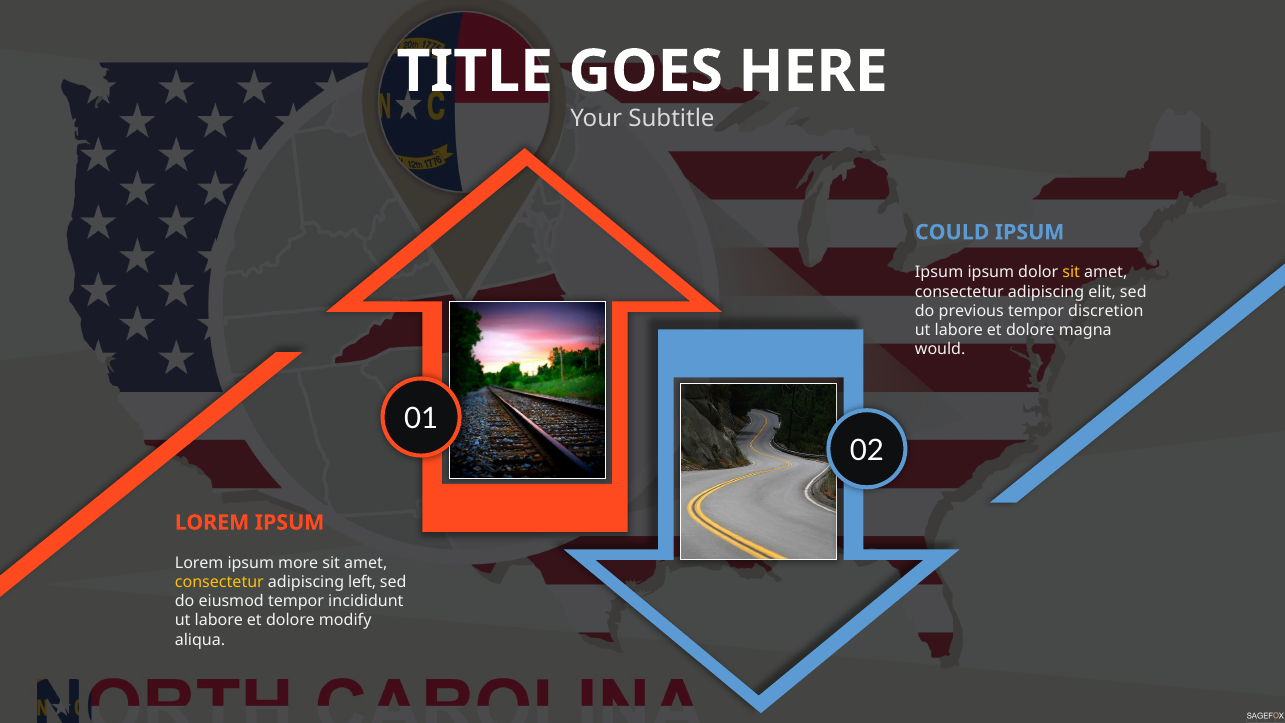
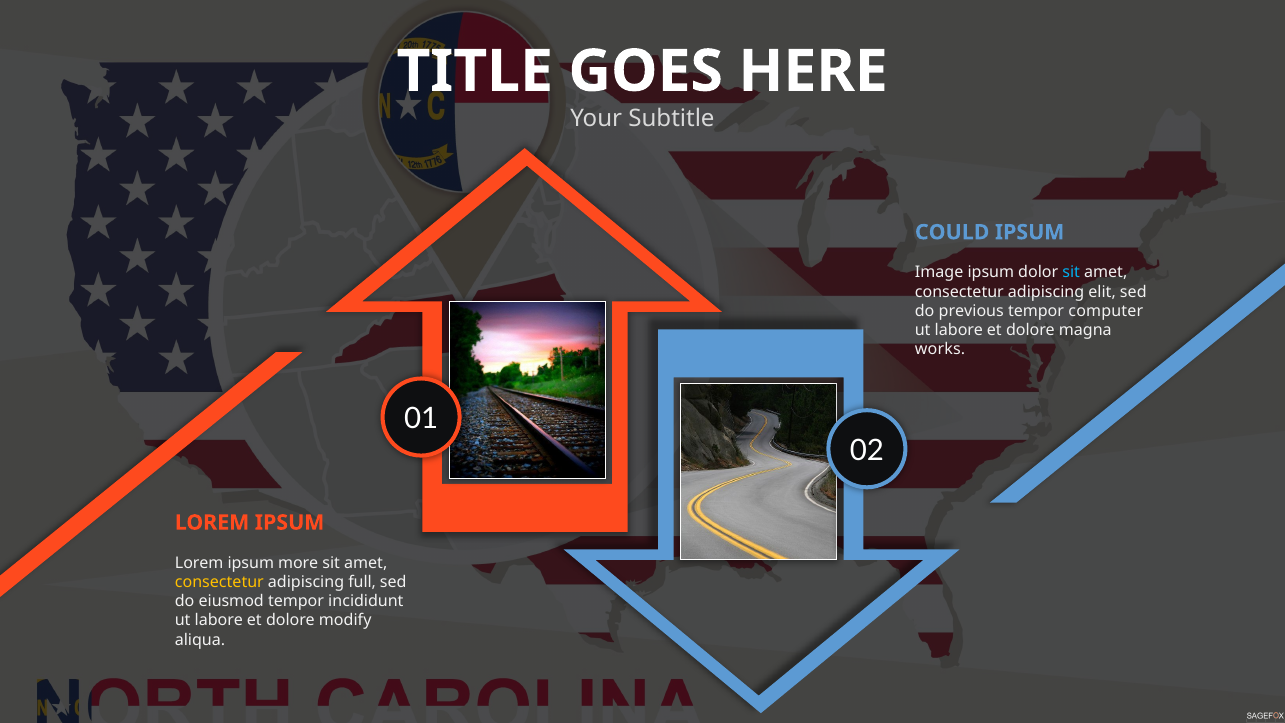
Ipsum: Ipsum -> Image (939, 272)
sit colour: yellow -> light blue (1071, 272)
discretion: discretion -> computer (1106, 311)
would: would -> works (940, 350)
left: left -> full (362, 582)
